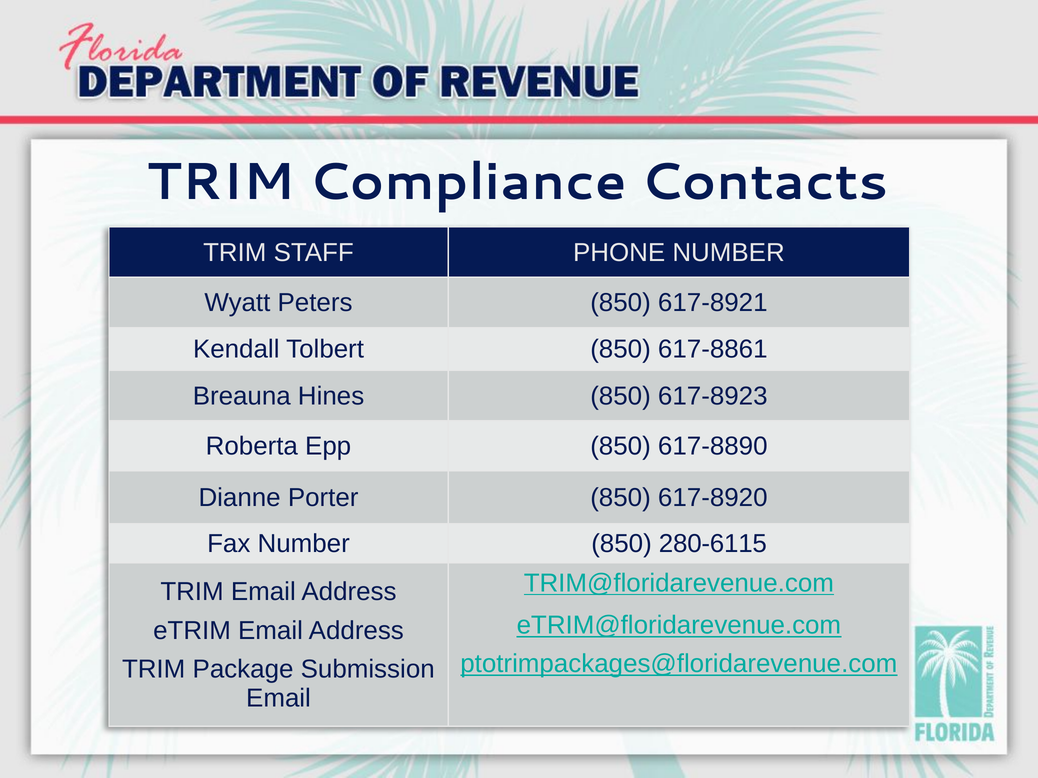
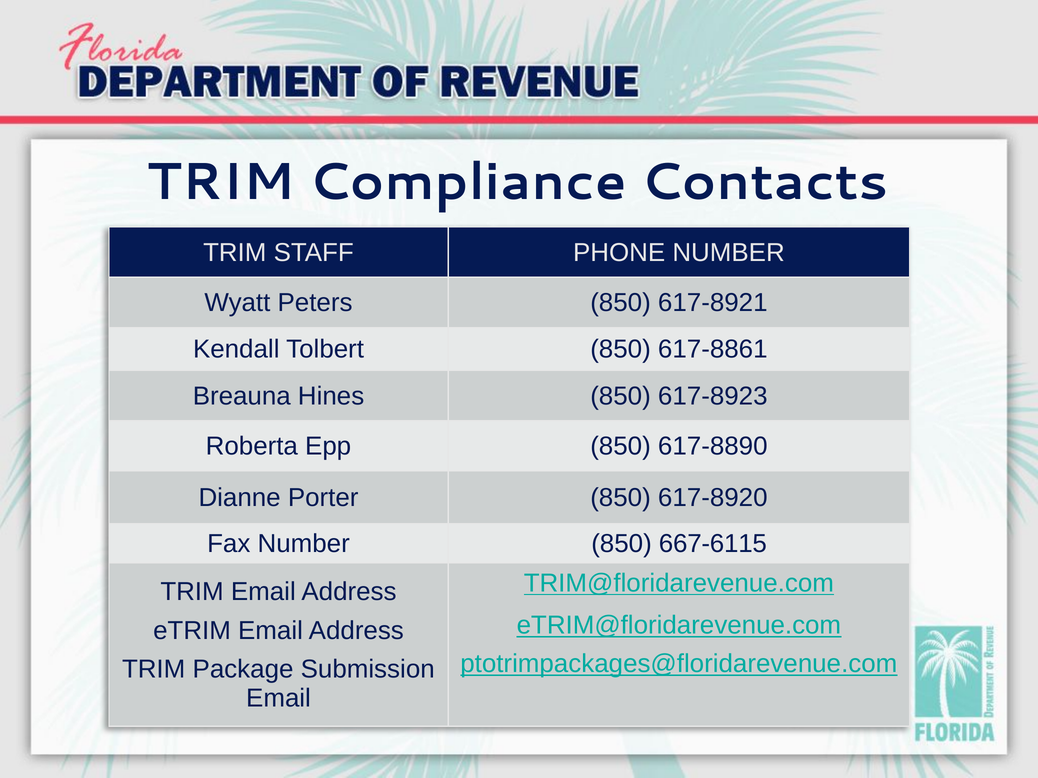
280-6115: 280-6115 -> 667-6115 (713, 544)
